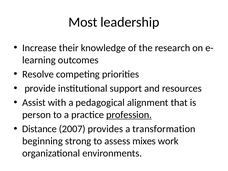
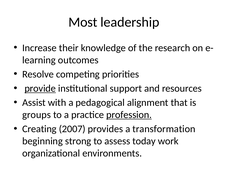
provide underline: none -> present (40, 88)
person: person -> groups (37, 115)
Distance: Distance -> Creating (39, 129)
mixes: mixes -> today (144, 141)
